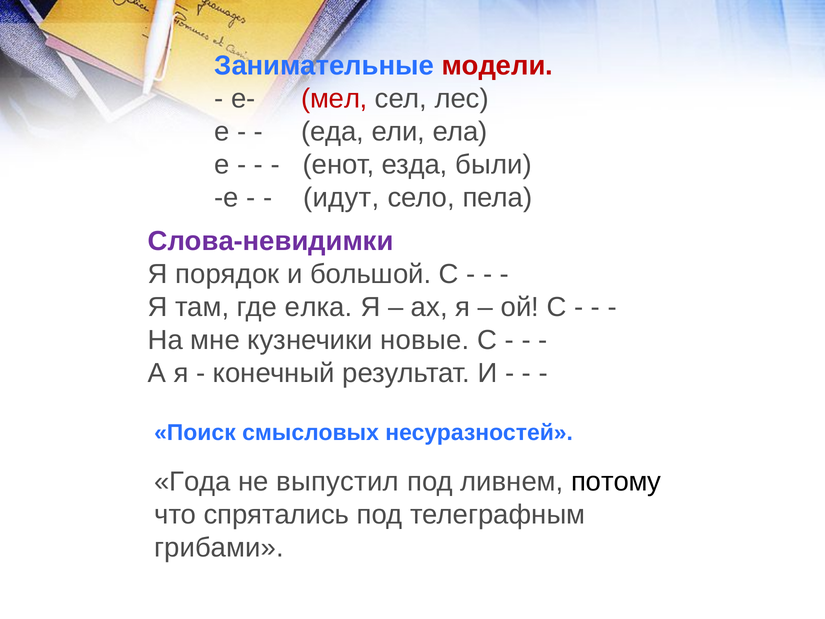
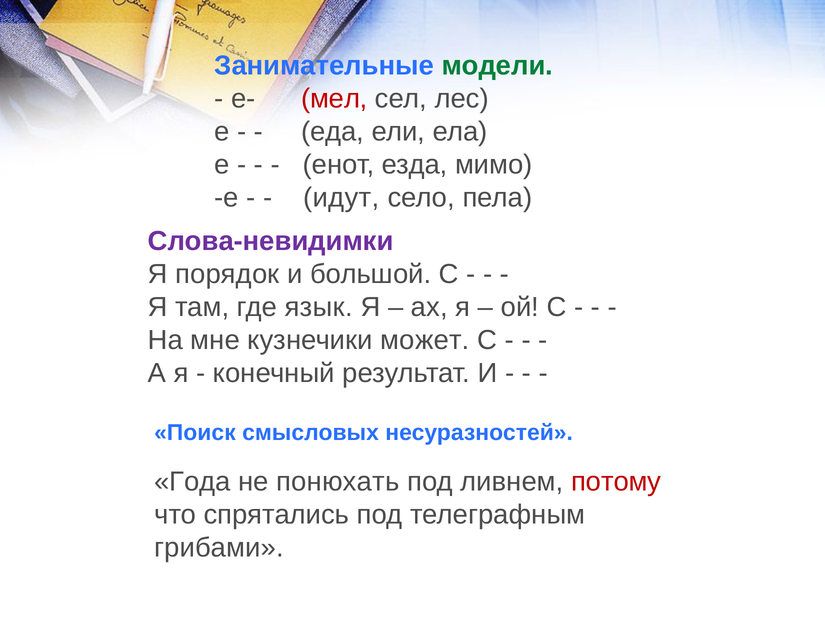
модели colour: red -> green (497, 65)
были: были -> мимо (494, 164)
елка: елка -> язык (319, 307)
новые: новые -> может (425, 340)
выпустил: выпустил -> понюхать (338, 481)
потому colour: black -> red (616, 481)
